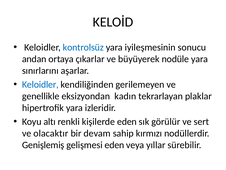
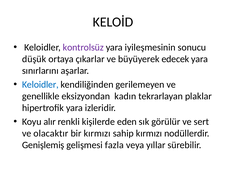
kontrolsüz colour: blue -> purple (83, 47)
andan: andan -> düşük (34, 59)
nodüle: nodüle -> edecek (175, 59)
altı: altı -> alır (50, 121)
bir devam: devam -> kırmızı (97, 133)
gelişmesi eden: eden -> fazla (114, 145)
